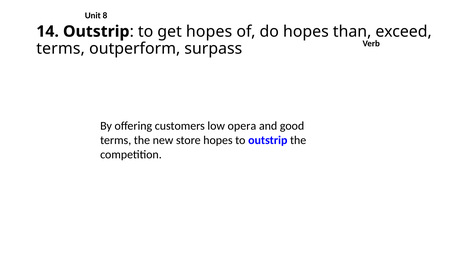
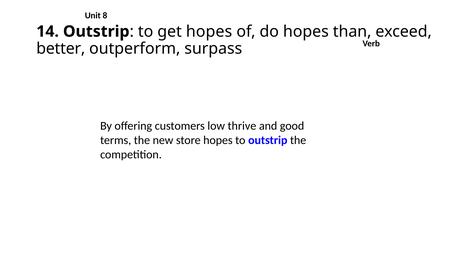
terms: terms -> better (61, 49)
opera: opera -> thrive (242, 126)
